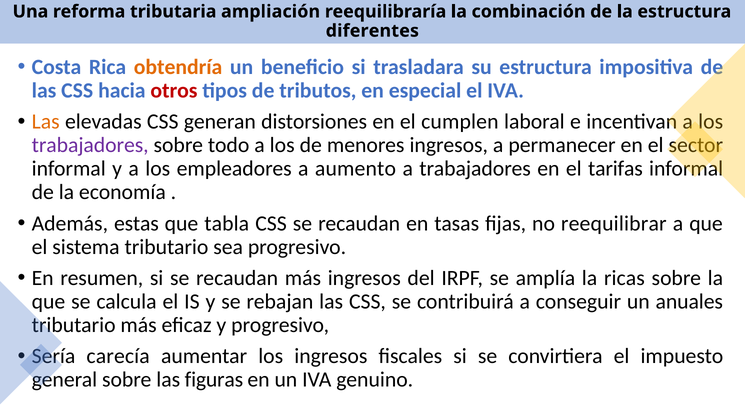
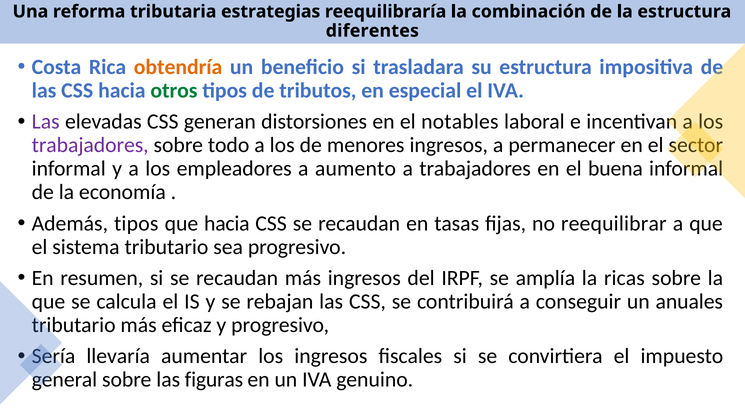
ampliación: ampliación -> estrategias (271, 12)
otros colour: red -> green (174, 91)
Las colour: orange -> purple (46, 122)
cumplen: cumplen -> notables (460, 122)
tarifas: tarifas -> buena (615, 169)
Además estas: estas -> tipos (136, 223)
que tabla: tabla -> hacia (227, 223)
carecía: carecía -> llevaría (118, 356)
